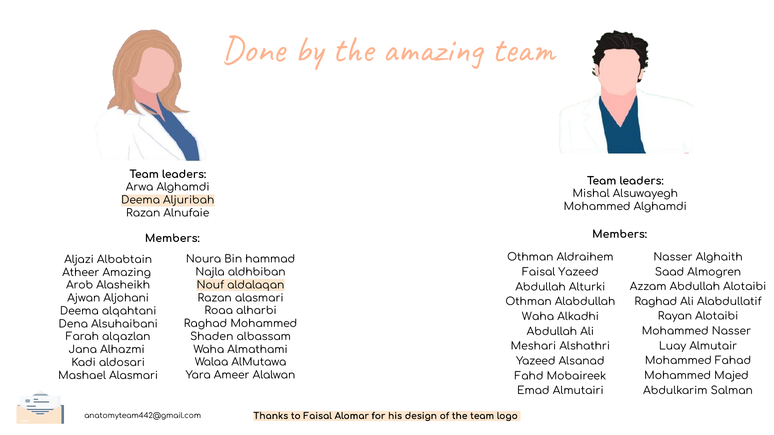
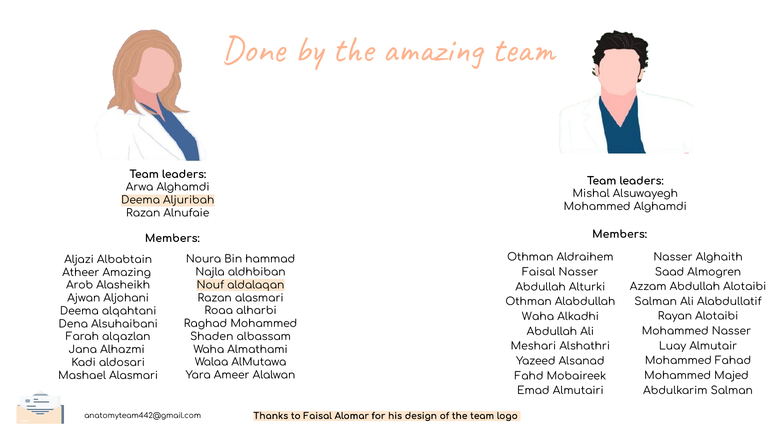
Faisal Yazeed: Yazeed -> Nasser (578, 272)
Raghad: Raghad -> Salman (656, 302)
